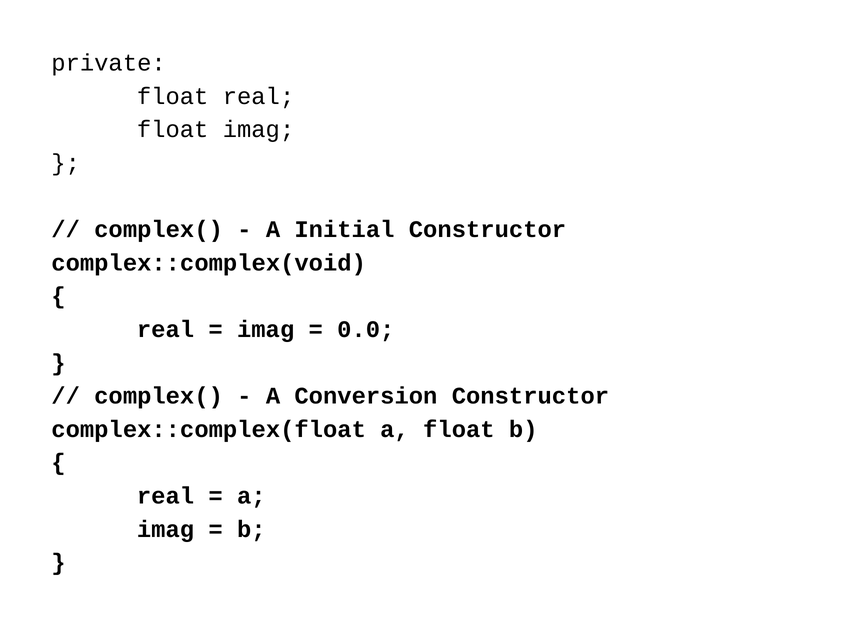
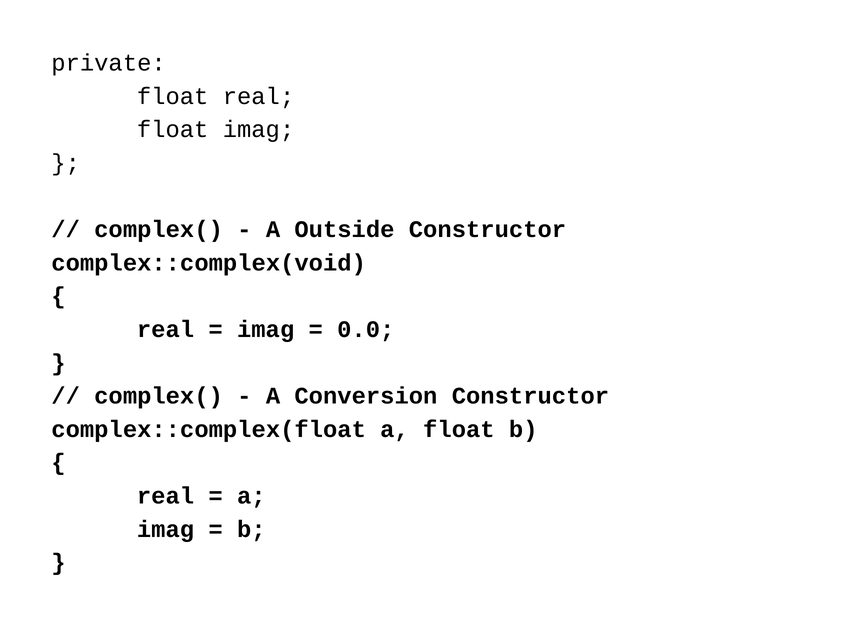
Initial: Initial -> Outside (344, 230)
